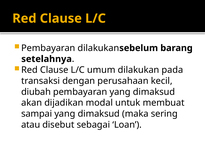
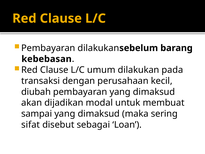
setelahnya: setelahnya -> kebebasan (47, 59)
atau: atau -> sifat (31, 125)
